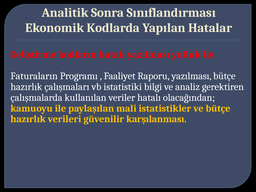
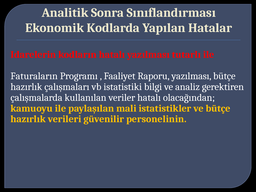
Geliştirme: Geliştirme -> Idarelerin (33, 55)
yolluk: yolluk -> tutarlı (186, 55)
karşılanması: karşılanması -> personelinin (156, 119)
